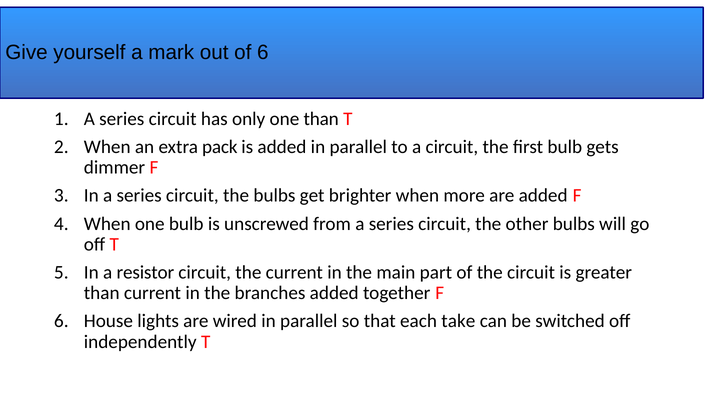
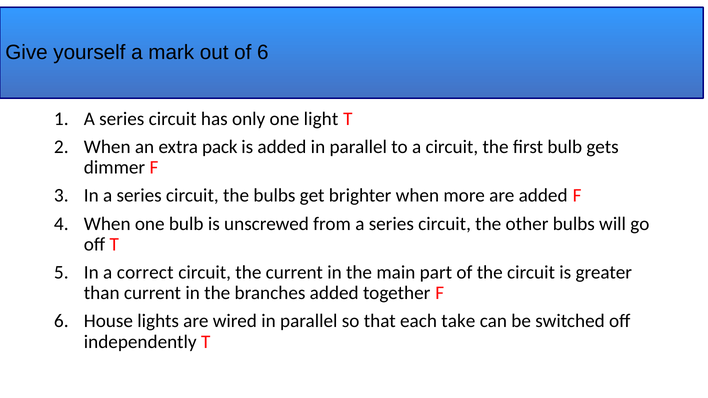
one than: than -> light (321, 119)
resistor: resistor -> correct (145, 273)
